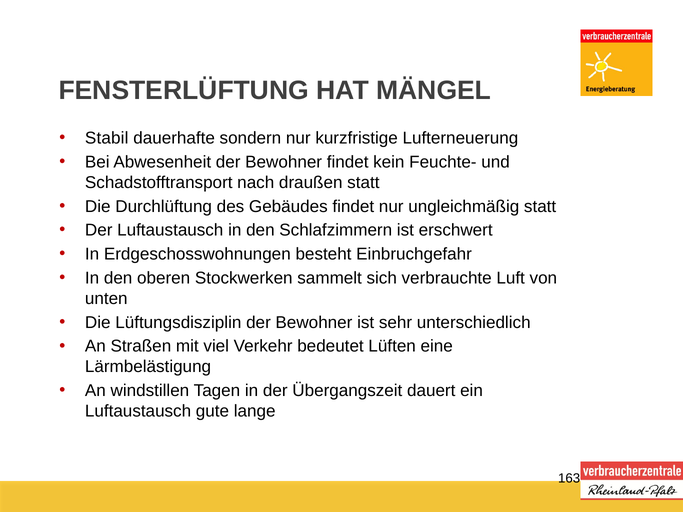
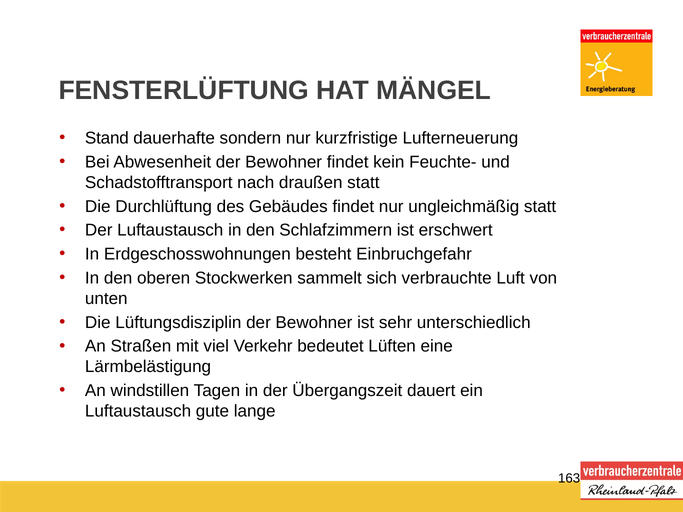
Stabil: Stabil -> Stand (107, 138)
